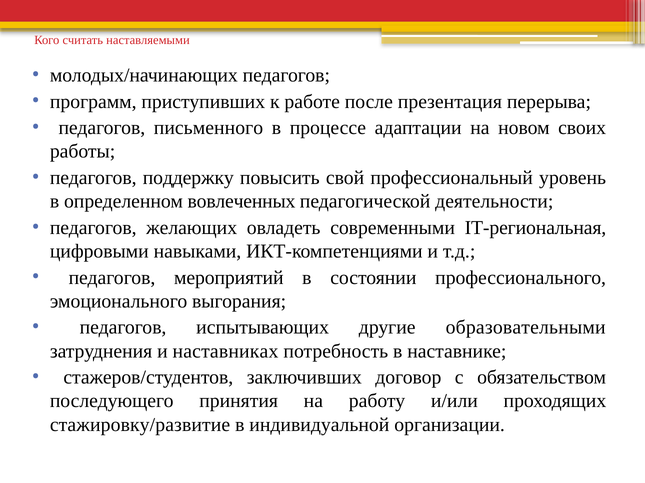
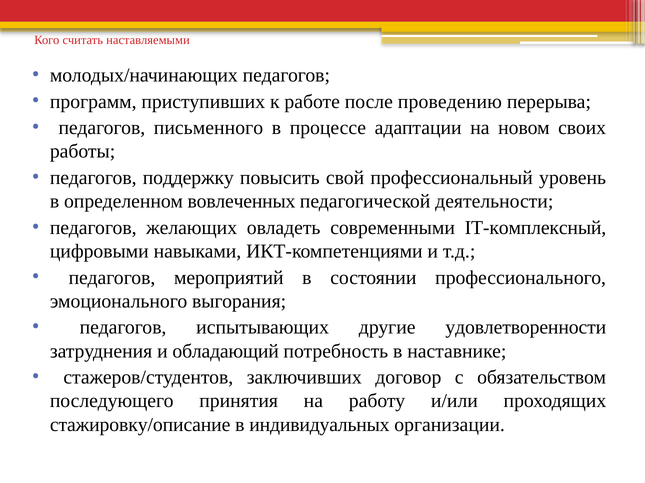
презентация: презентация -> проведению (450, 102)
IT-региональная: IT-региональная -> IT-комплексный (535, 228)
образовательными: образовательными -> удовлетворенности (526, 328)
наставниках: наставниках -> обладающий (226, 352)
стажировку/развитие: стажировку/развитие -> стажировку/описание (140, 425)
индивидуальной: индивидуальной -> индивидуальных (319, 425)
